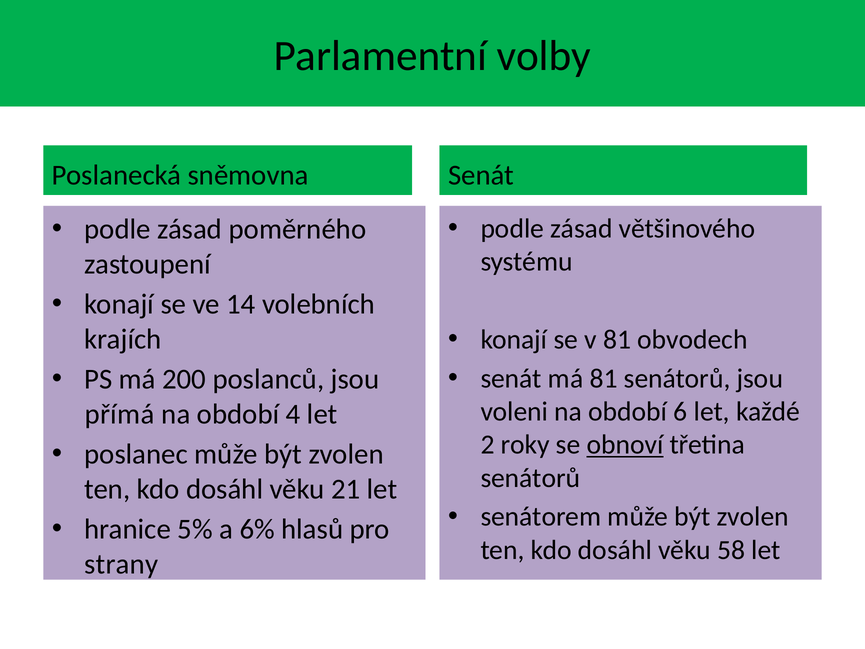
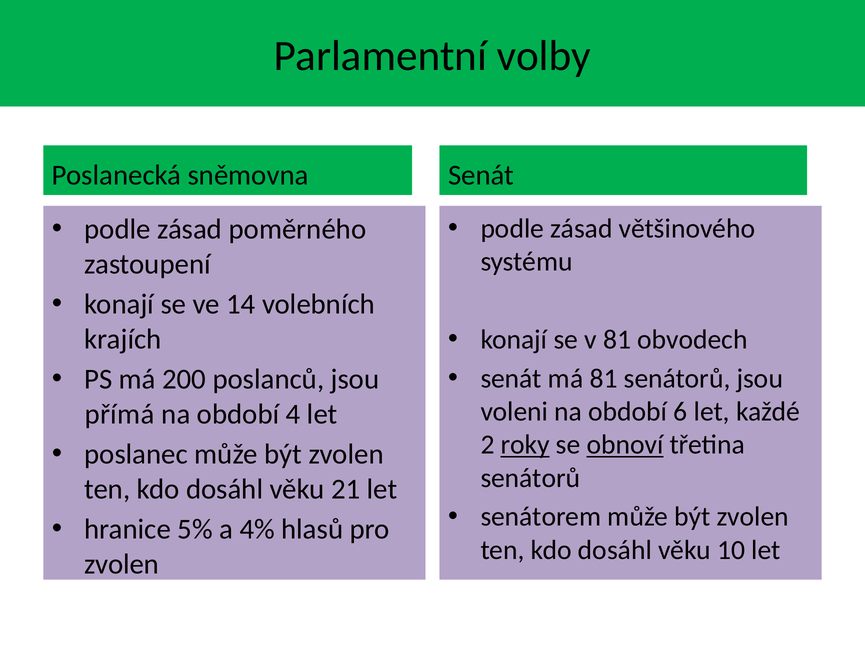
roky underline: none -> present (525, 445)
6%: 6% -> 4% (257, 529)
58: 58 -> 10 (731, 550)
strany: strany -> zvolen (122, 564)
